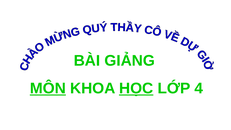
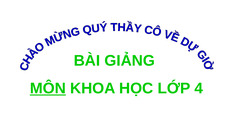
HỌC underline: present -> none (136, 88)
